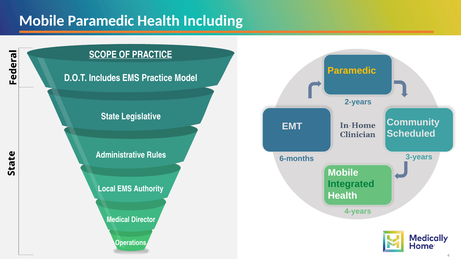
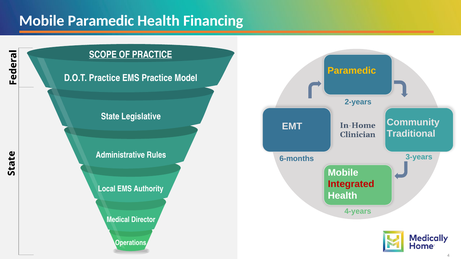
Including: Including -> Financing (213, 21)
D.O.T Includes: Includes -> Practice (105, 78)
Scheduled: Scheduled -> Traditional (411, 134)
Integrated colour: green -> red (351, 184)
